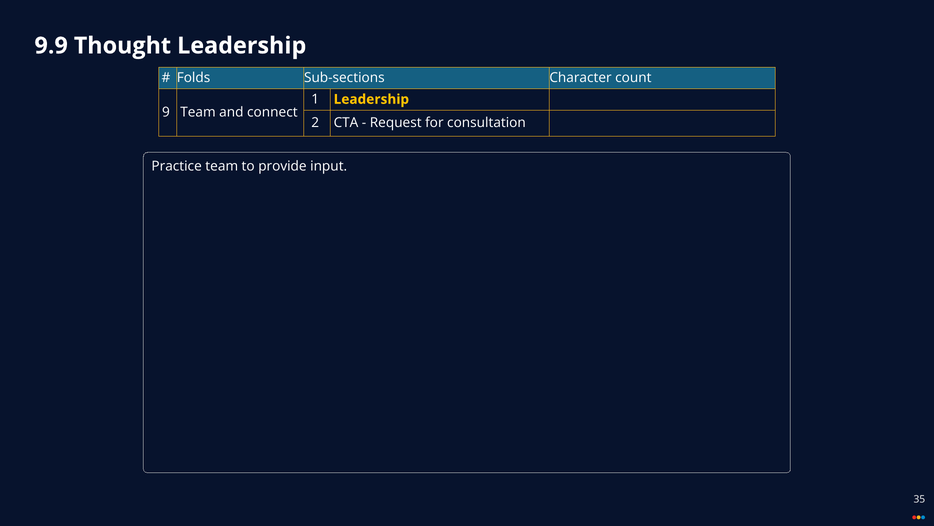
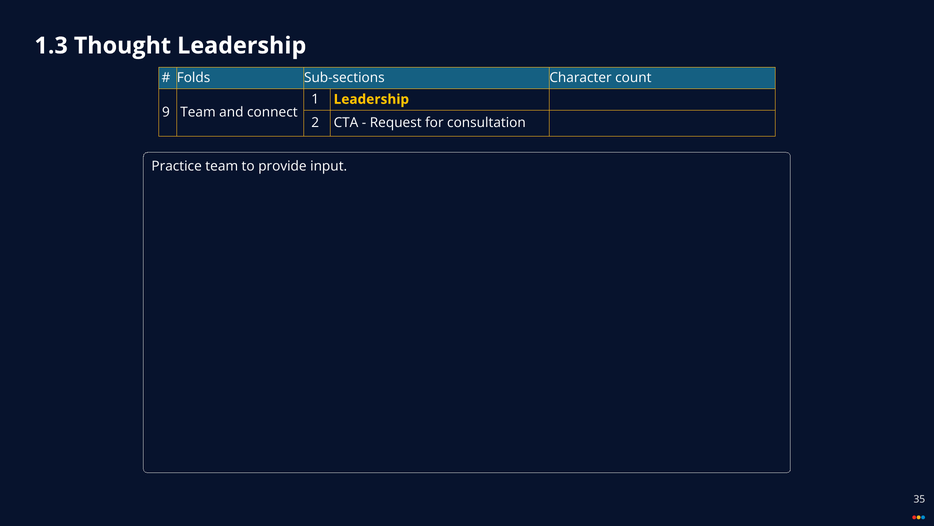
9.9: 9.9 -> 1.3 (51, 46)
